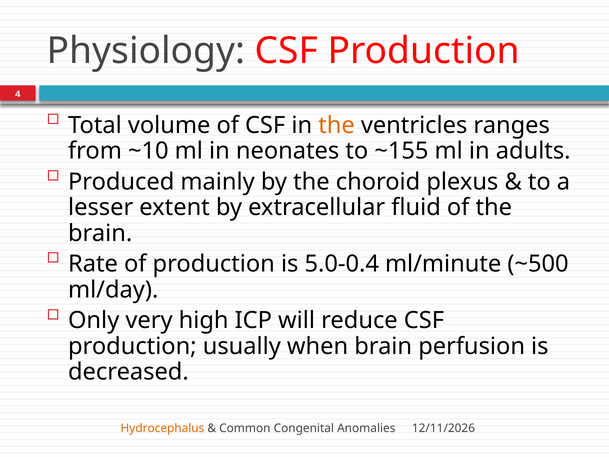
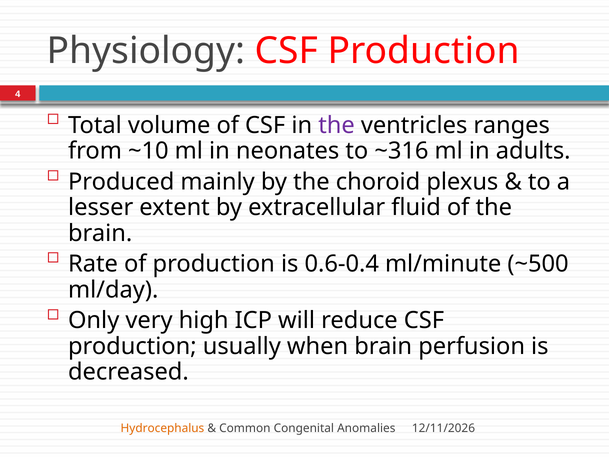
the colour: orange -> purple (337, 125)
~155: ~155 -> ~316 (401, 151)
5.0-0.4: 5.0-0.4 -> 0.6-0.4 (342, 264)
